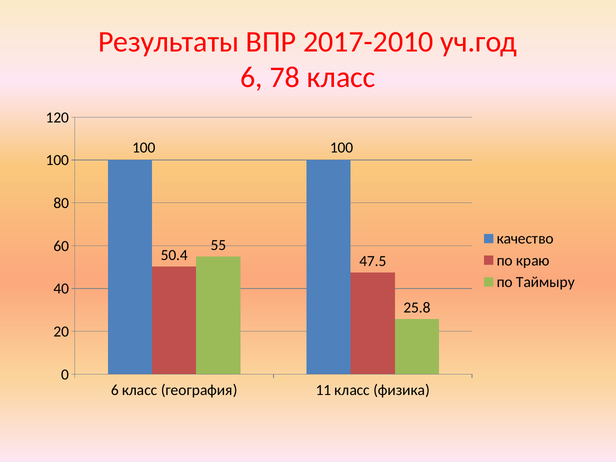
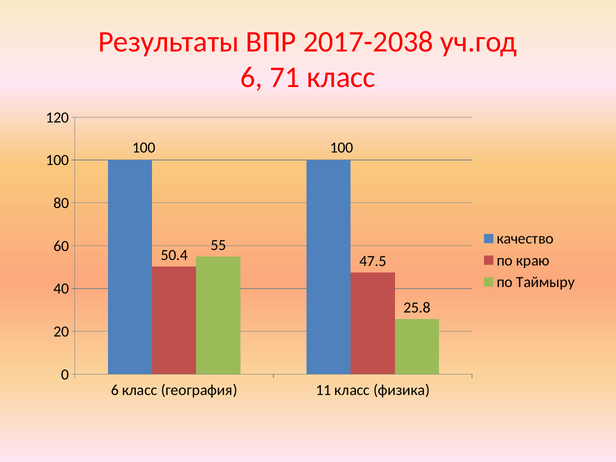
2017-2010: 2017-2010 -> 2017-2038 (368, 42)
78: 78 -> 71 (285, 78)
